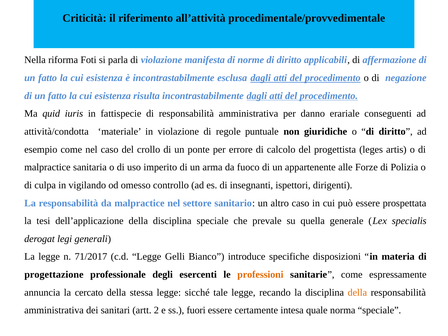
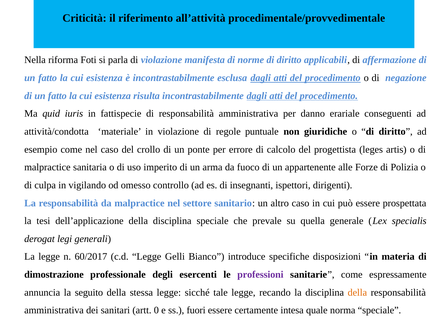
71/2017: 71/2017 -> 60/2017 (91, 257)
progettazione: progettazione -> dimostrazione (54, 275)
professioni colour: orange -> purple (260, 275)
cercato: cercato -> seguito (89, 292)
2: 2 -> 0 (156, 310)
